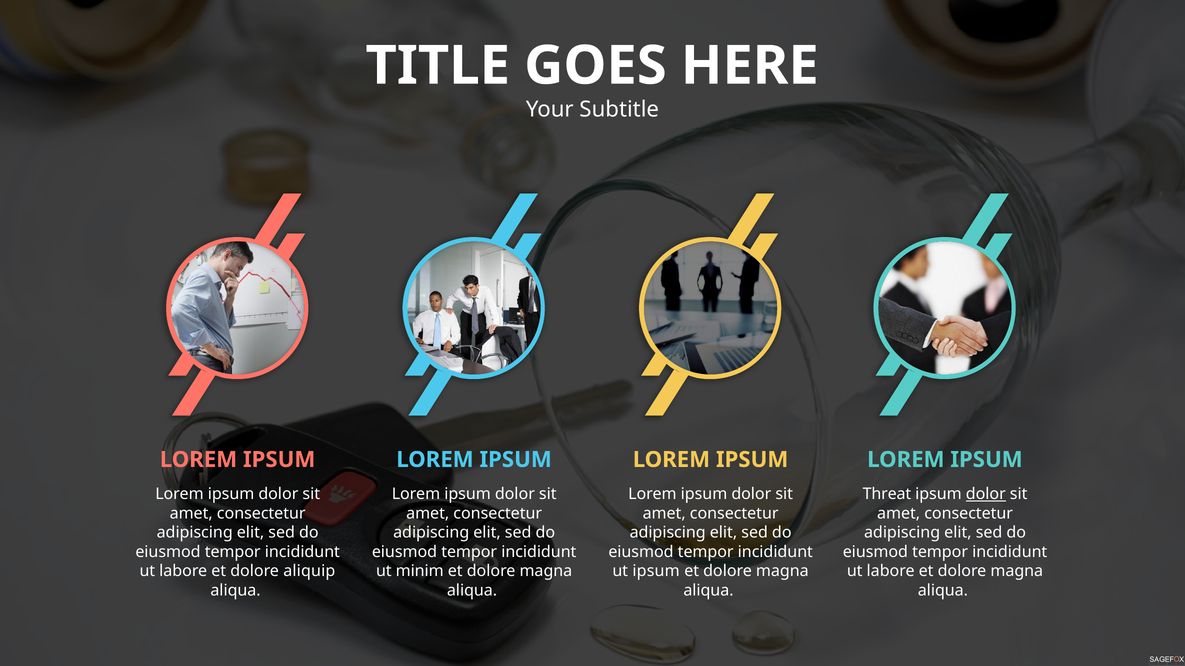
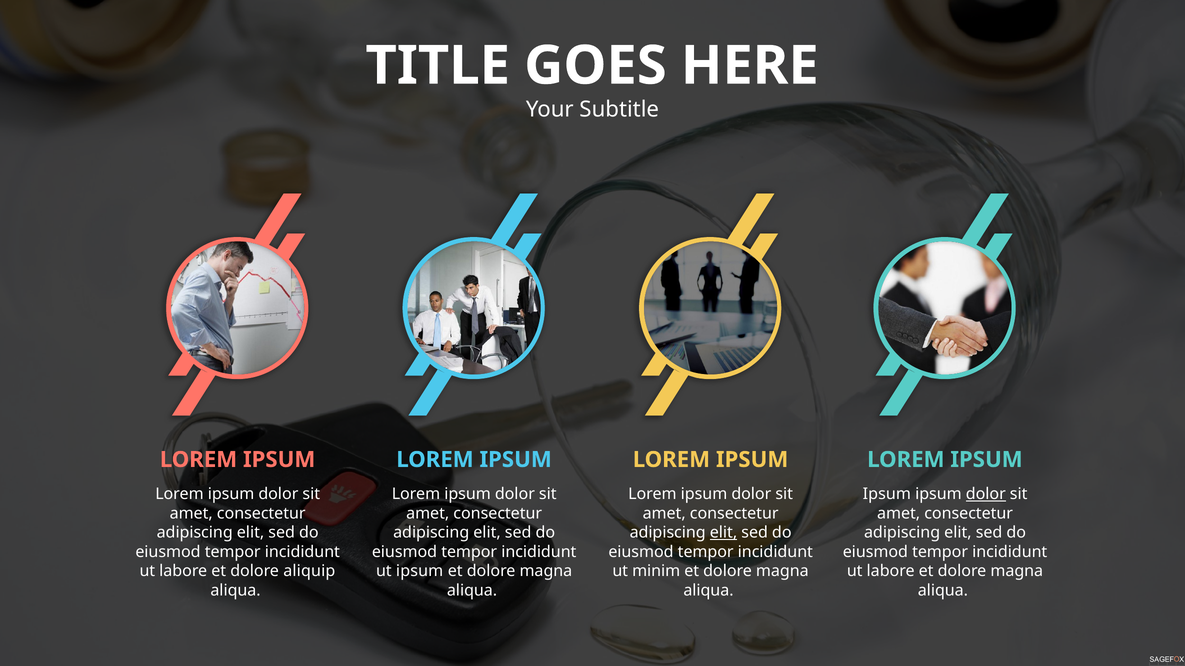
Threat: Threat -> Ipsum (887, 494)
elit underline: none -> present (723, 533)
ut minim: minim -> ipsum (420, 572)
ut ipsum: ipsum -> minim (656, 572)
